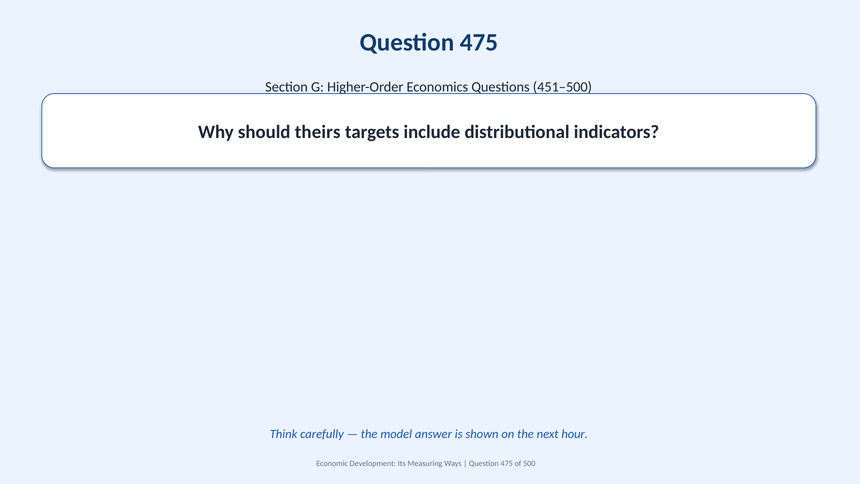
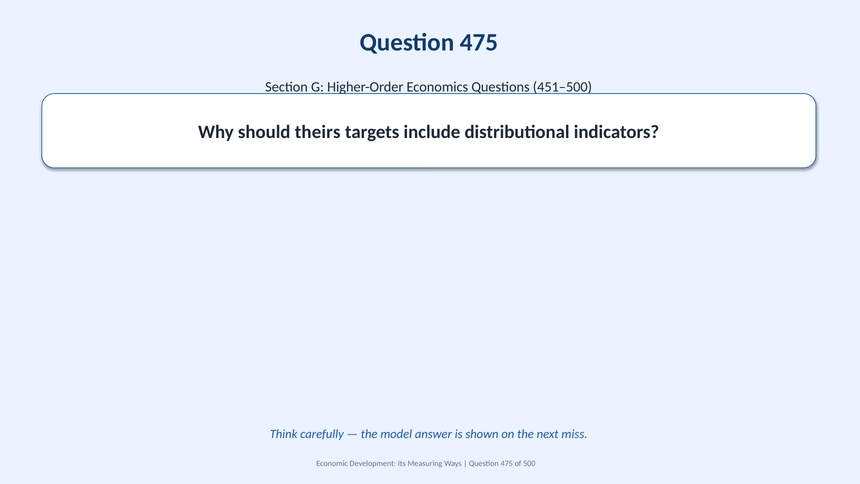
hour: hour -> miss (575, 434)
